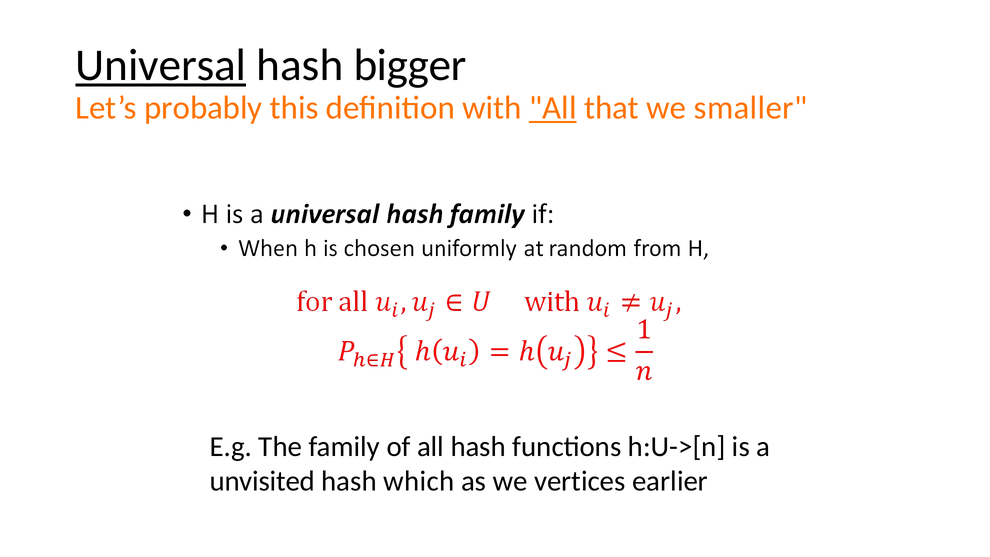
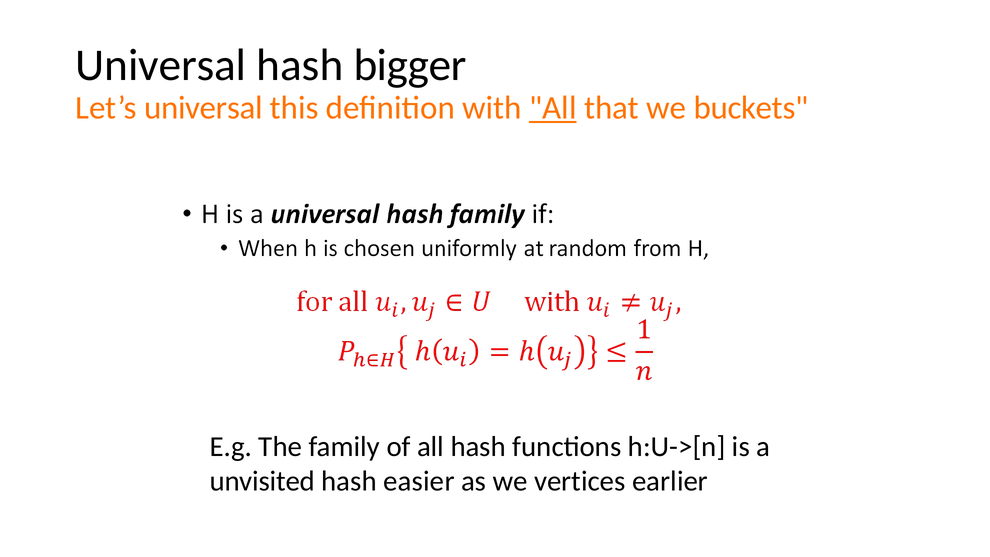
Universal underline: present -> none (161, 65)
Let’s probably: probably -> universal (203, 108)
smaller: smaller -> buckets (751, 108)
which: which -> easier (419, 481)
